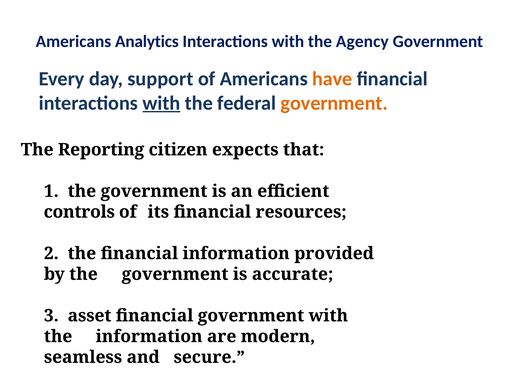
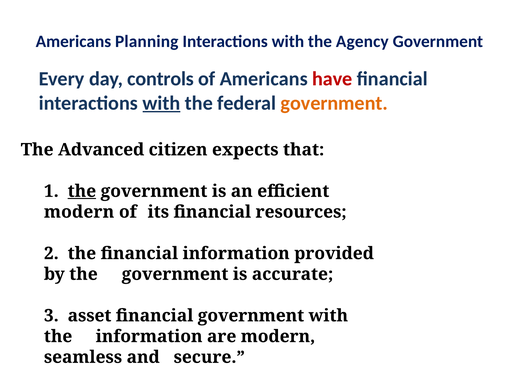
Analytics: Analytics -> Planning (147, 42)
support: support -> controls (161, 79)
have colour: orange -> red (332, 79)
Reporting: Reporting -> Advanced (101, 150)
the underline: none -> present (82, 191)
controls: controls -> modern (79, 212)
